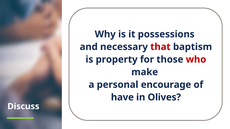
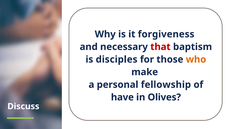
possessions: possessions -> forgiveness (166, 34)
property: property -> disciples (117, 60)
who colour: red -> orange (196, 60)
encourage: encourage -> fellowship (166, 85)
